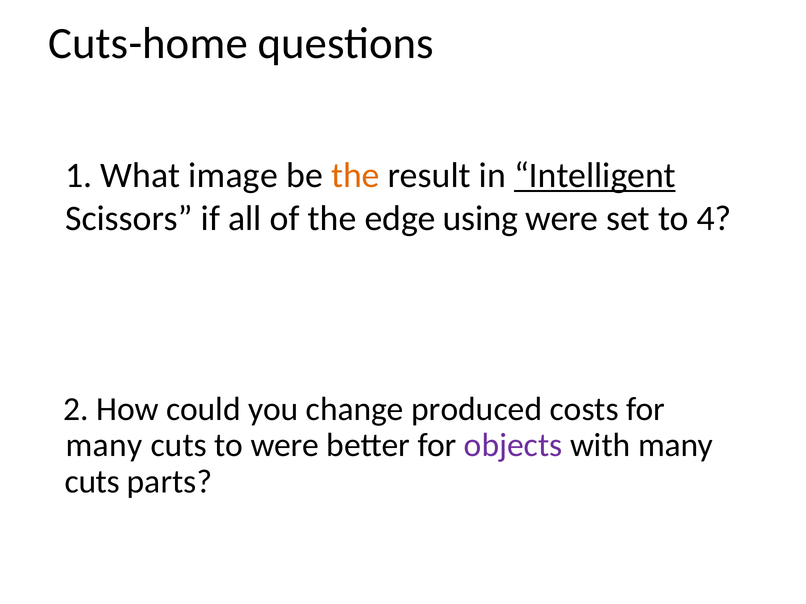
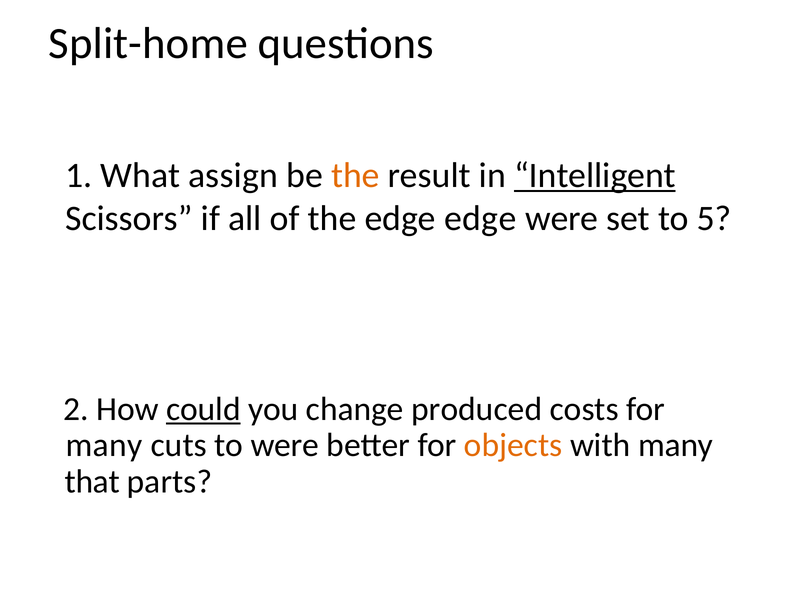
Cuts-home: Cuts-home -> Split-home (148, 43)
image: image -> assign (233, 176)
edge using: using -> edge (480, 219)
4: 4 -> 5 (714, 219)
could underline: none -> present (203, 409)
objects colour: purple -> orange (513, 446)
cuts: cuts -> that (92, 482)
